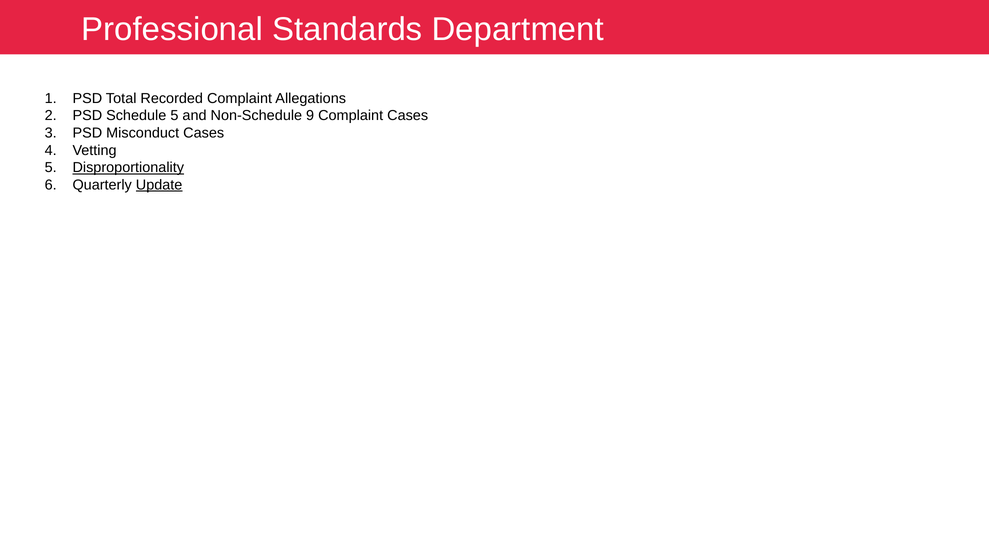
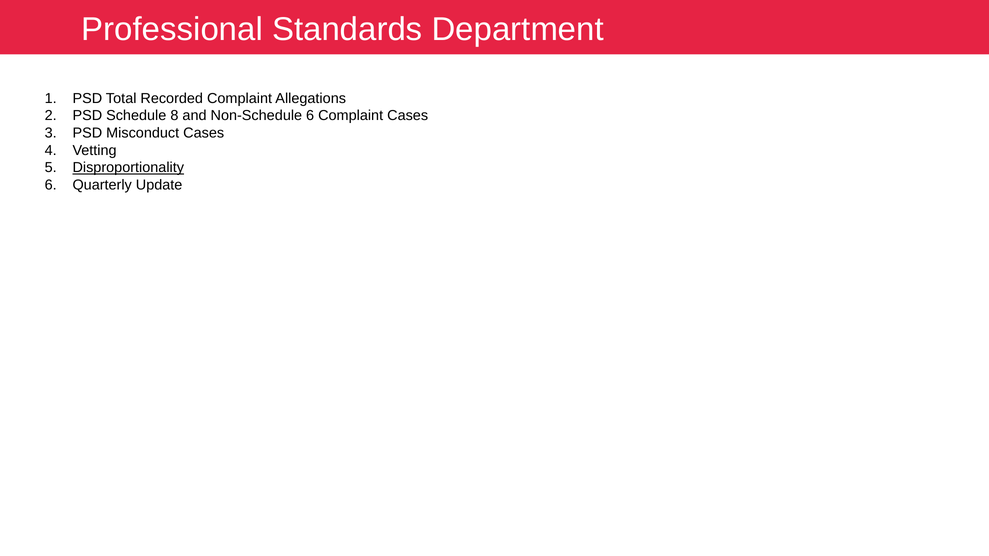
Schedule 5: 5 -> 8 (174, 116)
Non-Schedule 9: 9 -> 6 (310, 116)
Update underline: present -> none (159, 185)
